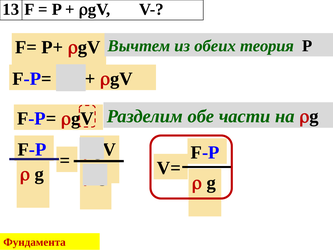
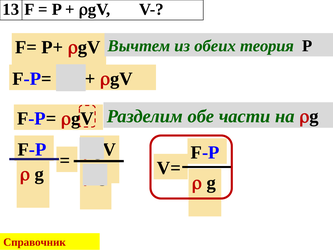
Фундамента: Фундамента -> Справочник (35, 242)
